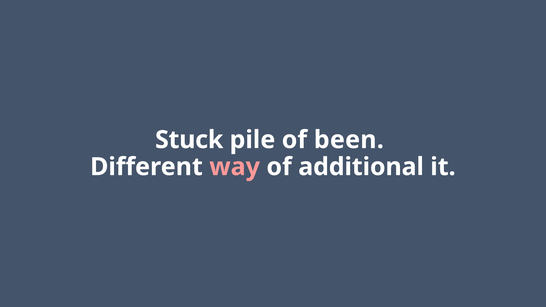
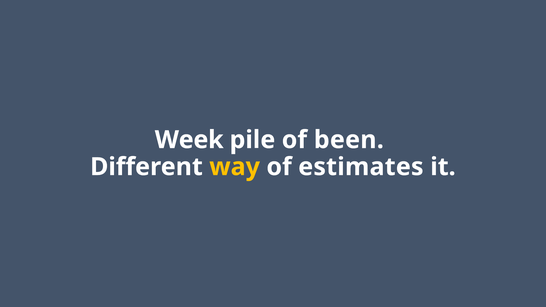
Stuck: Stuck -> Week (189, 140)
way colour: pink -> yellow (235, 167)
additional: additional -> estimates (361, 167)
